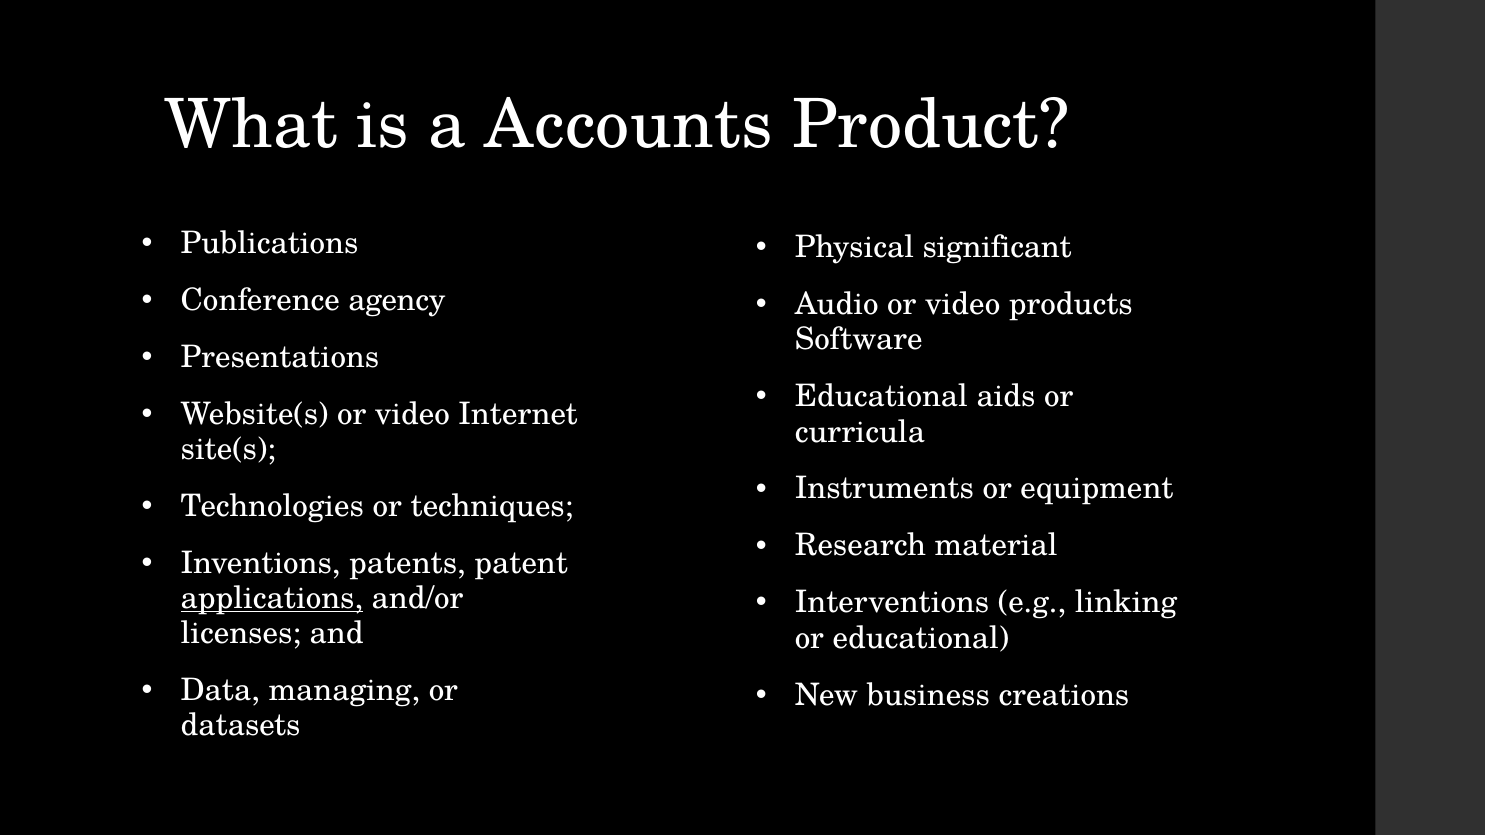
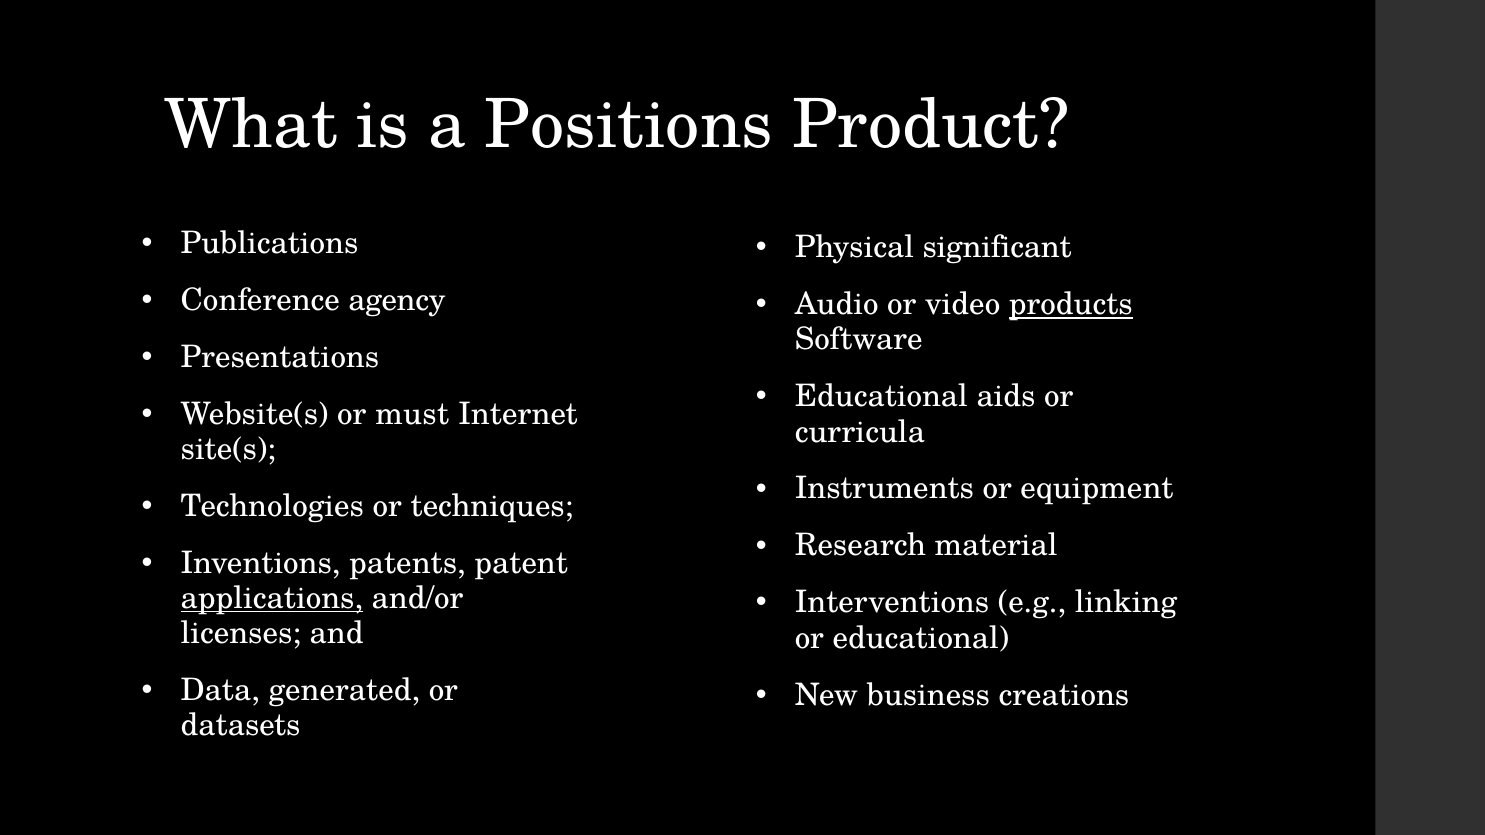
Accounts: Accounts -> Positions (629, 125)
products underline: none -> present (1071, 304)
Website(s or video: video -> must (412, 414)
managing: managing -> generated (344, 691)
